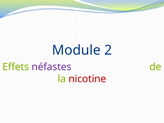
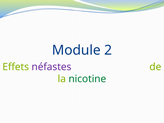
nicotine colour: red -> green (87, 79)
